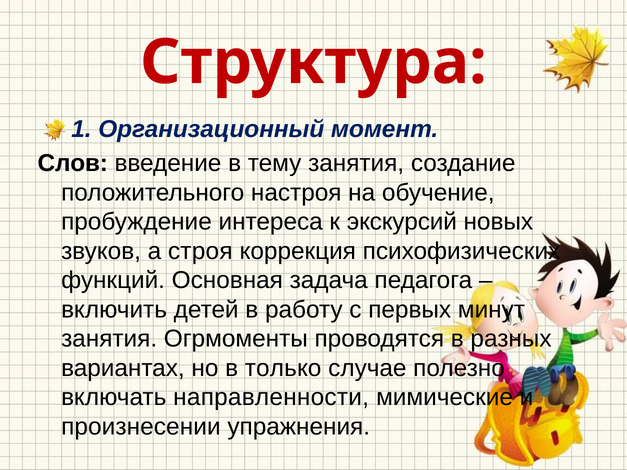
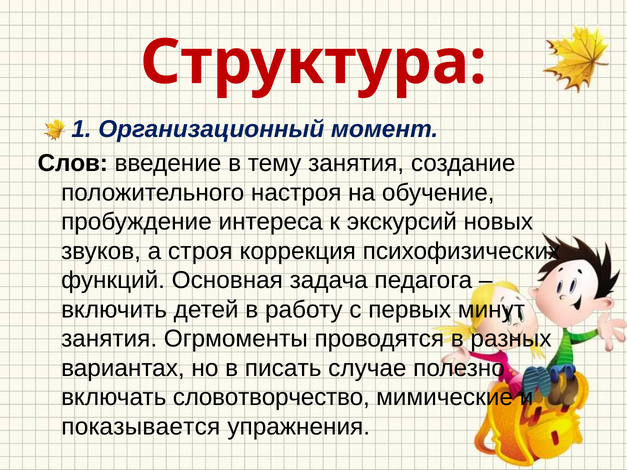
только: только -> писать (283, 368)
направленности: направленности -> словотворчество (271, 398)
произнесении: произнесении -> показывается (141, 427)
